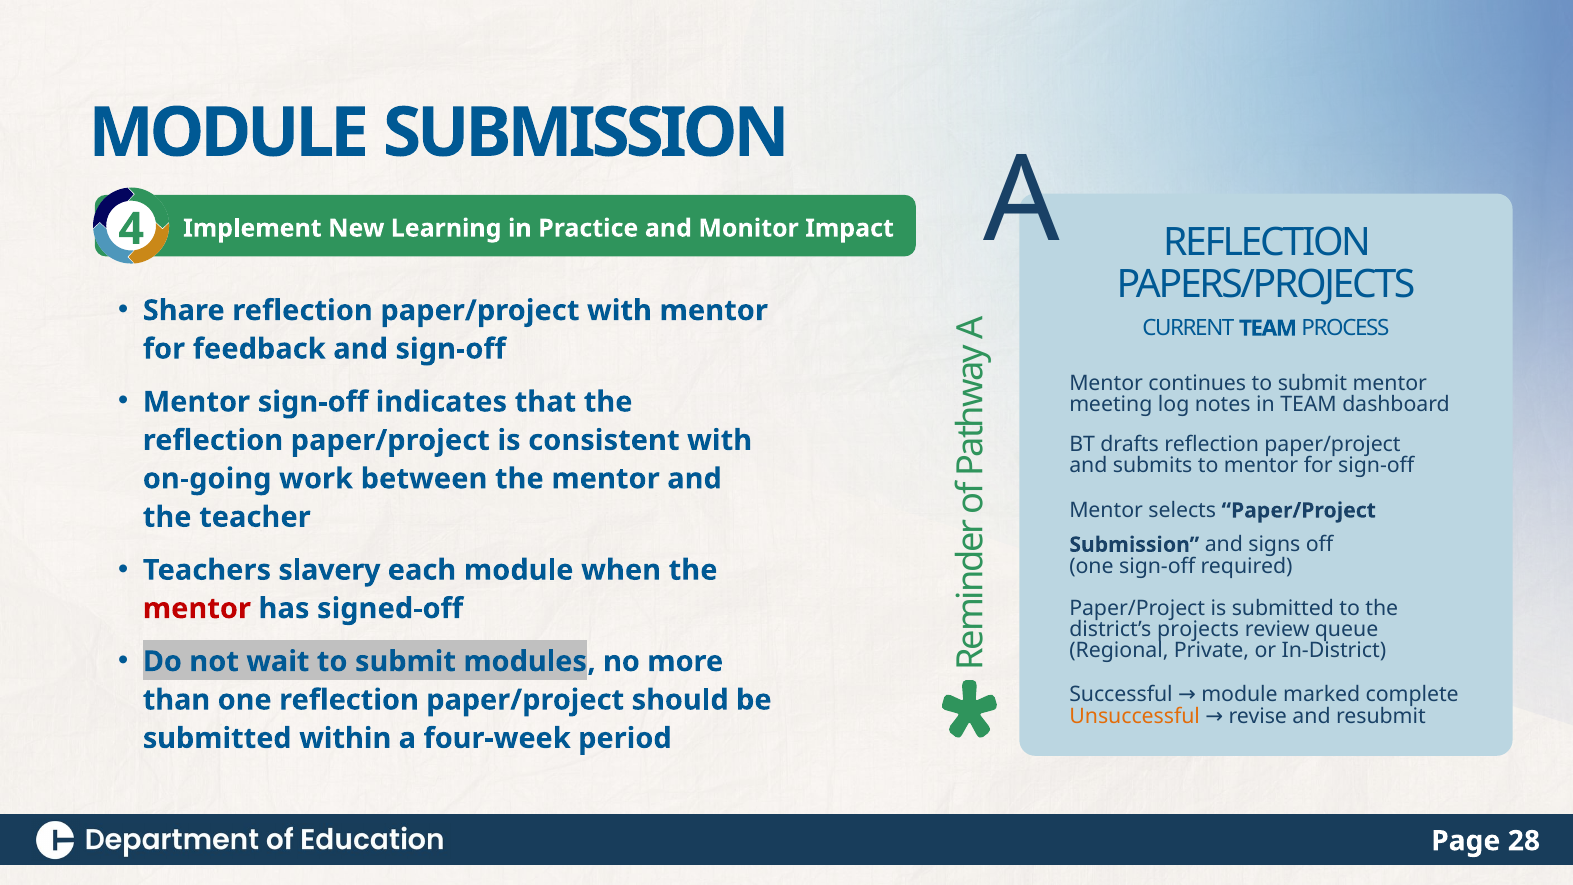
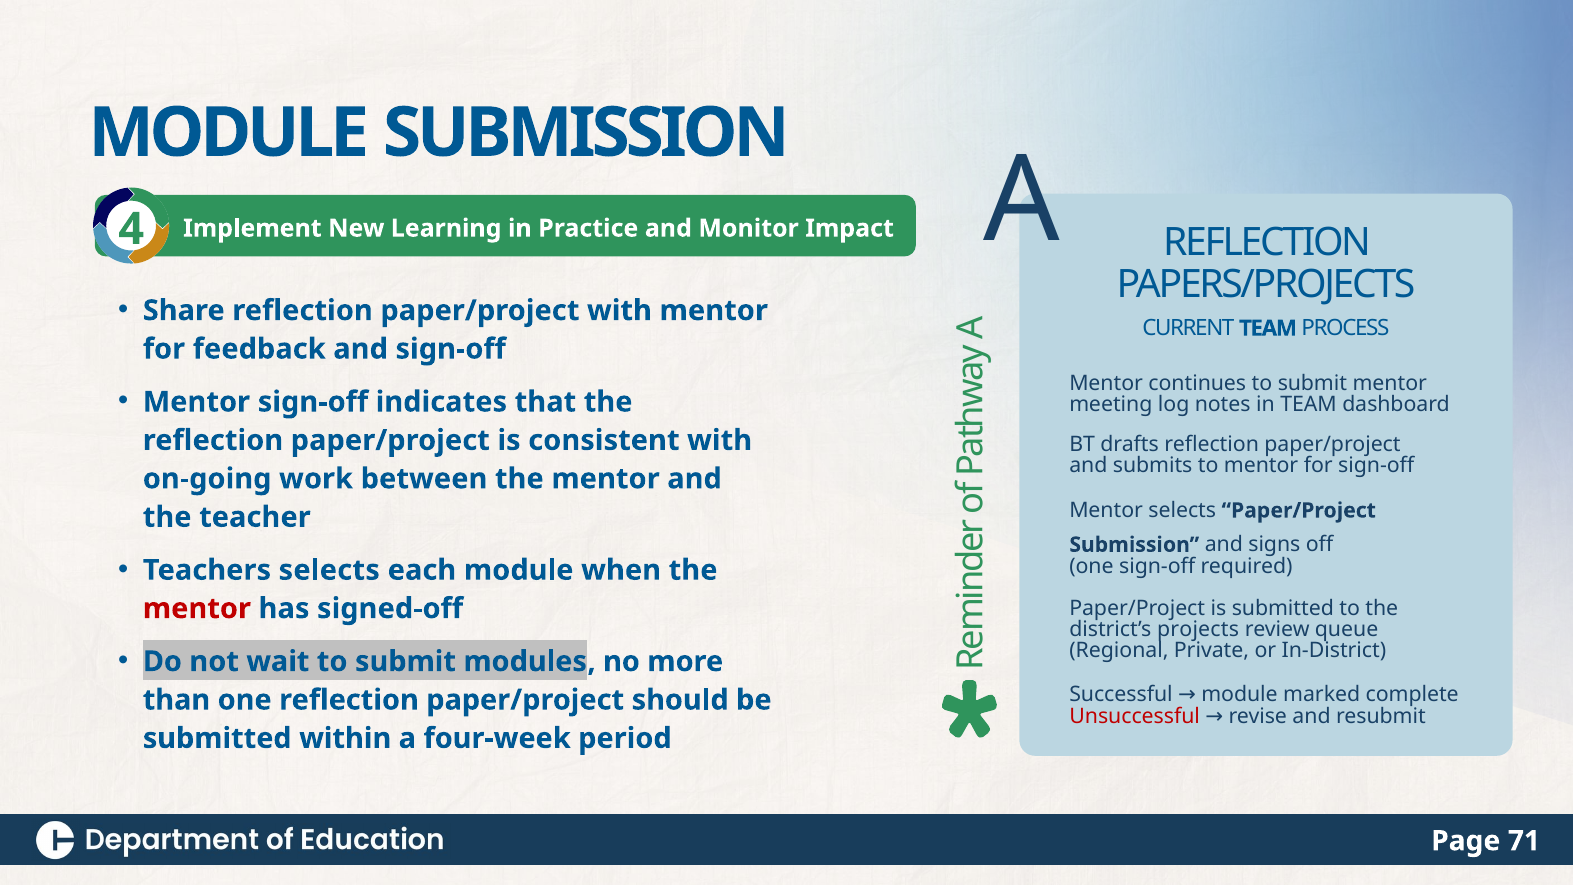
Teachers slavery: slavery -> selects (329, 570)
Unsuccessful colour: orange -> red (1135, 716)
28: 28 -> 71 (1524, 841)
